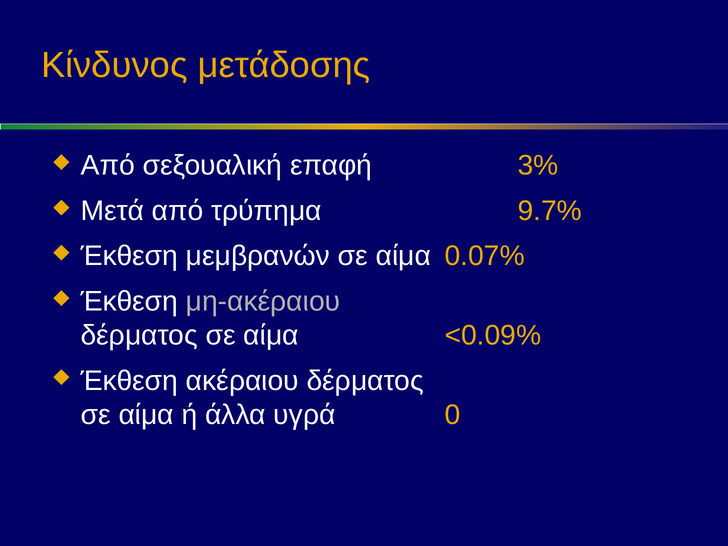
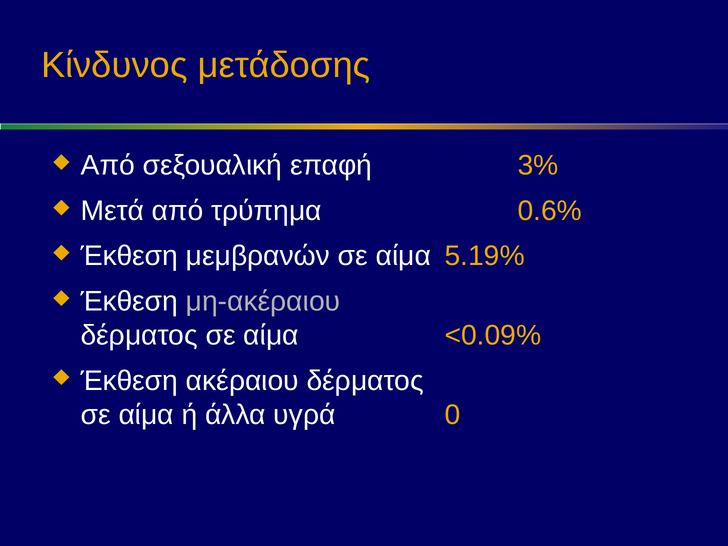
9.7%: 9.7% -> 0.6% (550, 211)
0.07%: 0.07% -> 5.19% (485, 256)
